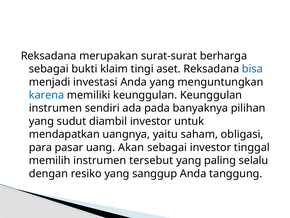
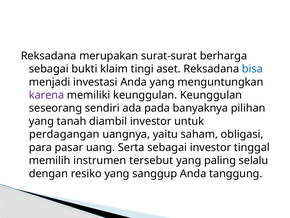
karena colour: blue -> purple (47, 95)
instrumen: instrumen -> seseorang (56, 108)
sudut: sudut -> tanah (72, 121)
mendapatkan: mendapatkan -> perdagangan (64, 134)
Akan: Akan -> Serta (131, 147)
